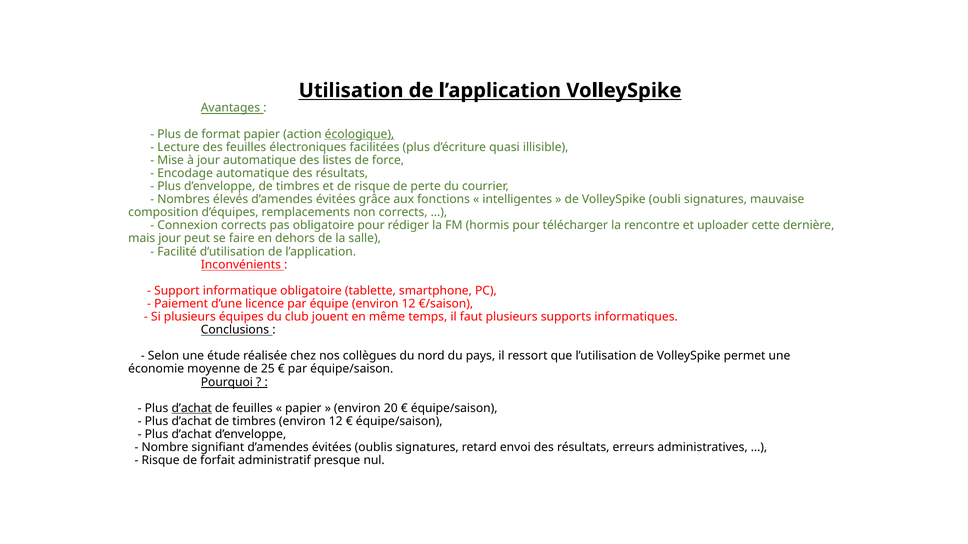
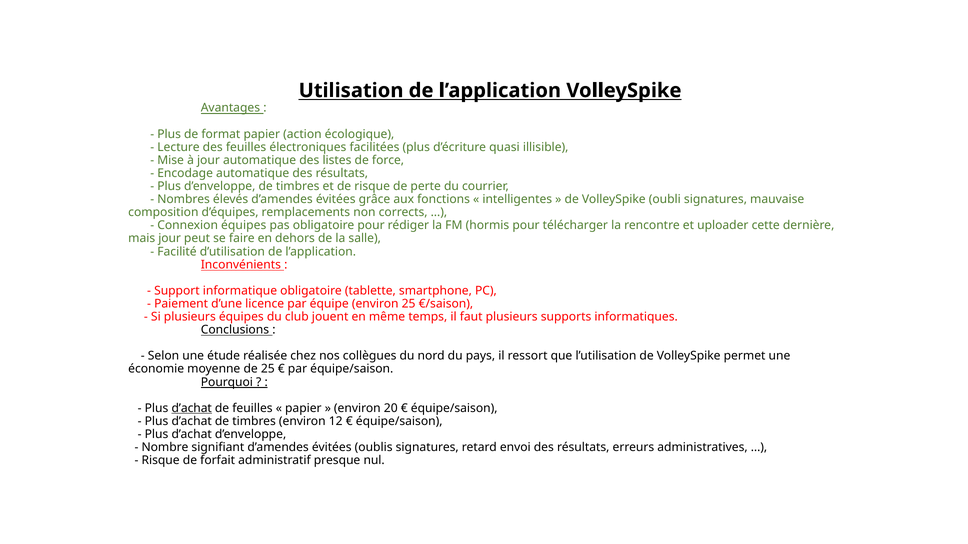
écologique underline: present -> none (360, 134)
Connexion corrects: corrects -> équipes (244, 226)
équipe environ 12: 12 -> 25 (409, 304)
